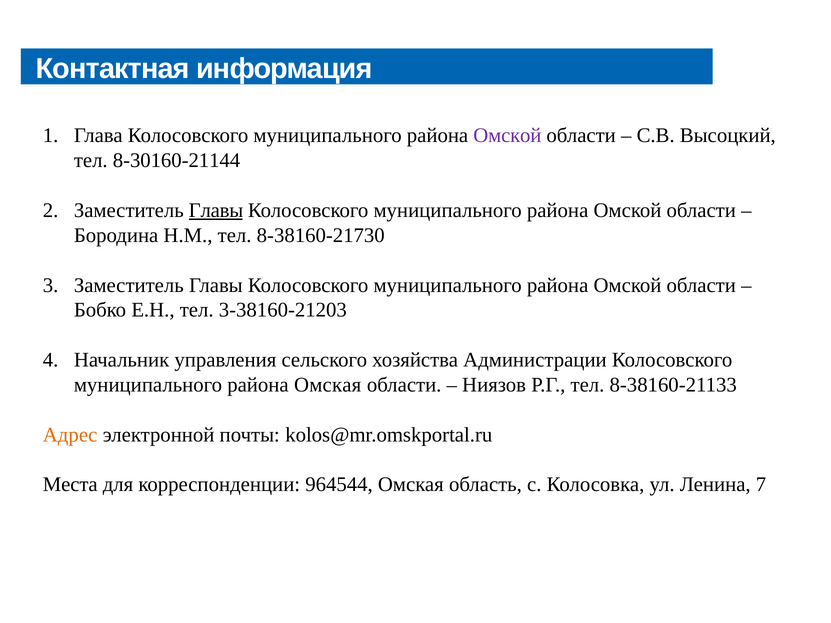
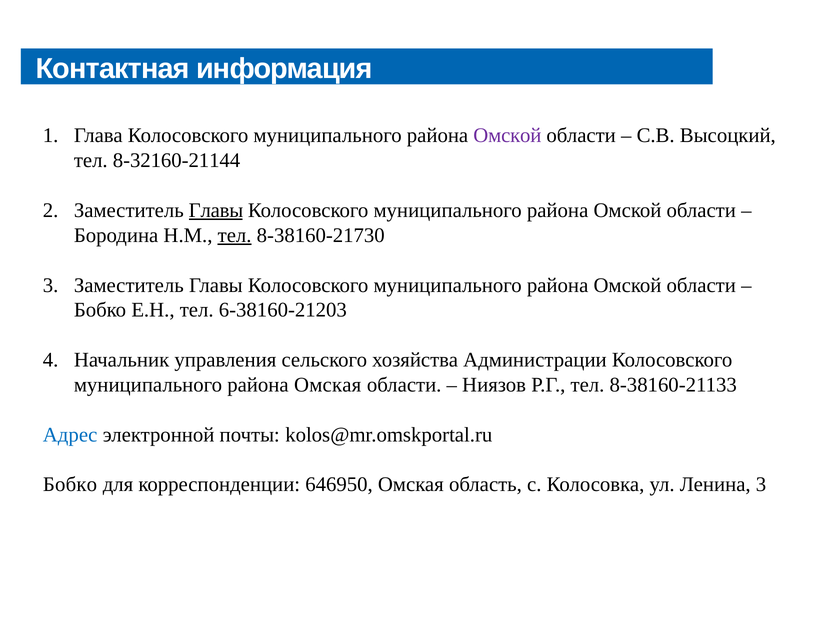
8-30160-21144: 8-30160-21144 -> 8-32160-21144 (177, 161)
тел underline: none -> present (235, 235)
3-38160-21203: 3-38160-21203 -> 6-38160-21203 (283, 310)
Адрес colour: orange -> blue (70, 435)
Места: Места -> Бобко (70, 485)
964544: 964544 -> 646950 (339, 485)
Ленина 7: 7 -> 3 (761, 485)
